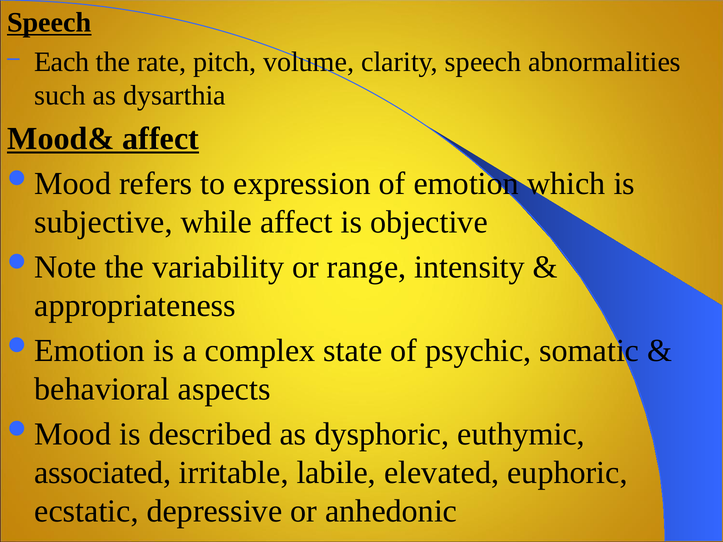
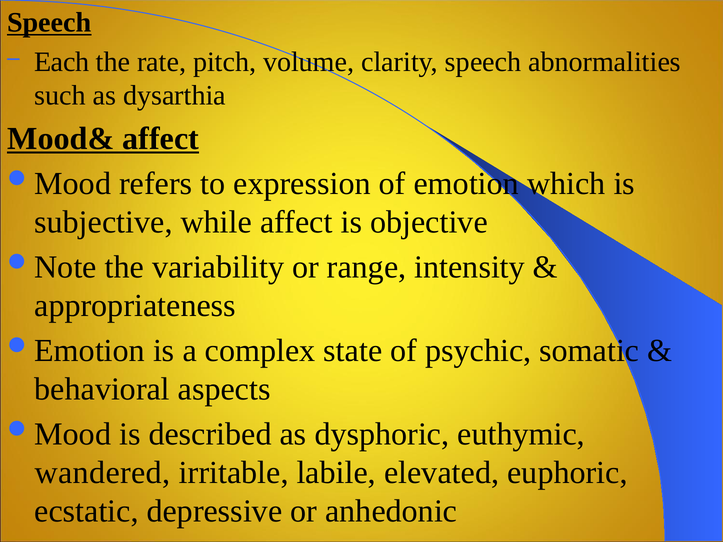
associated: associated -> wandered (102, 473)
